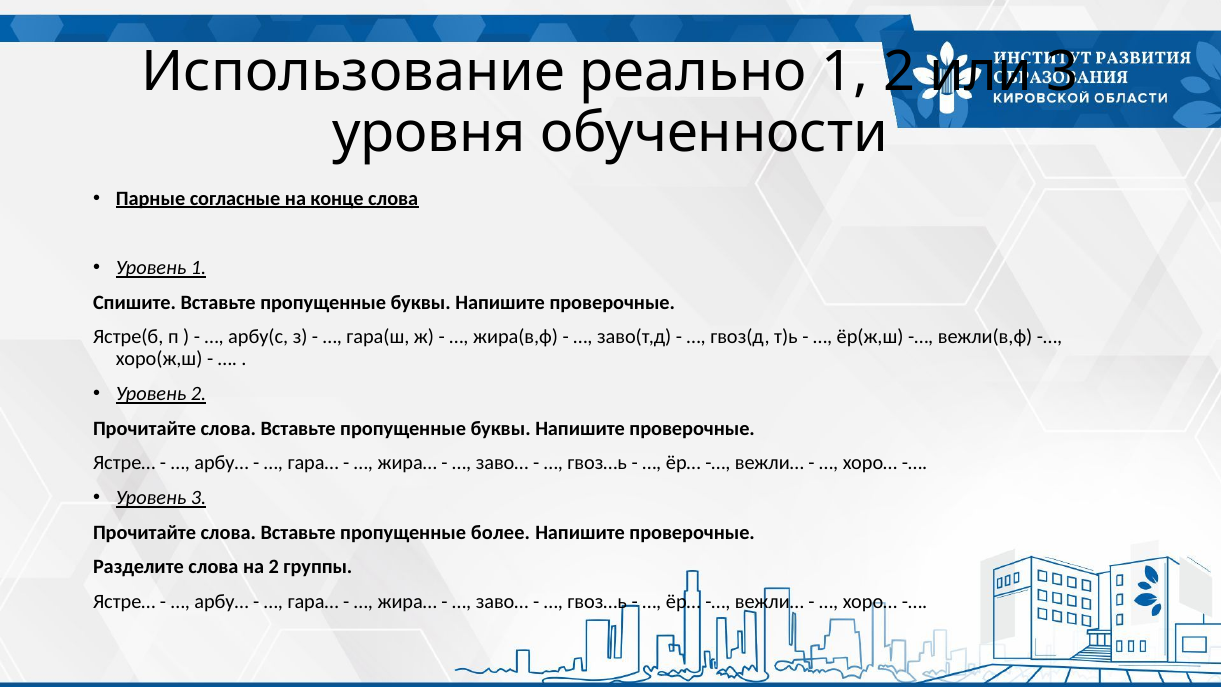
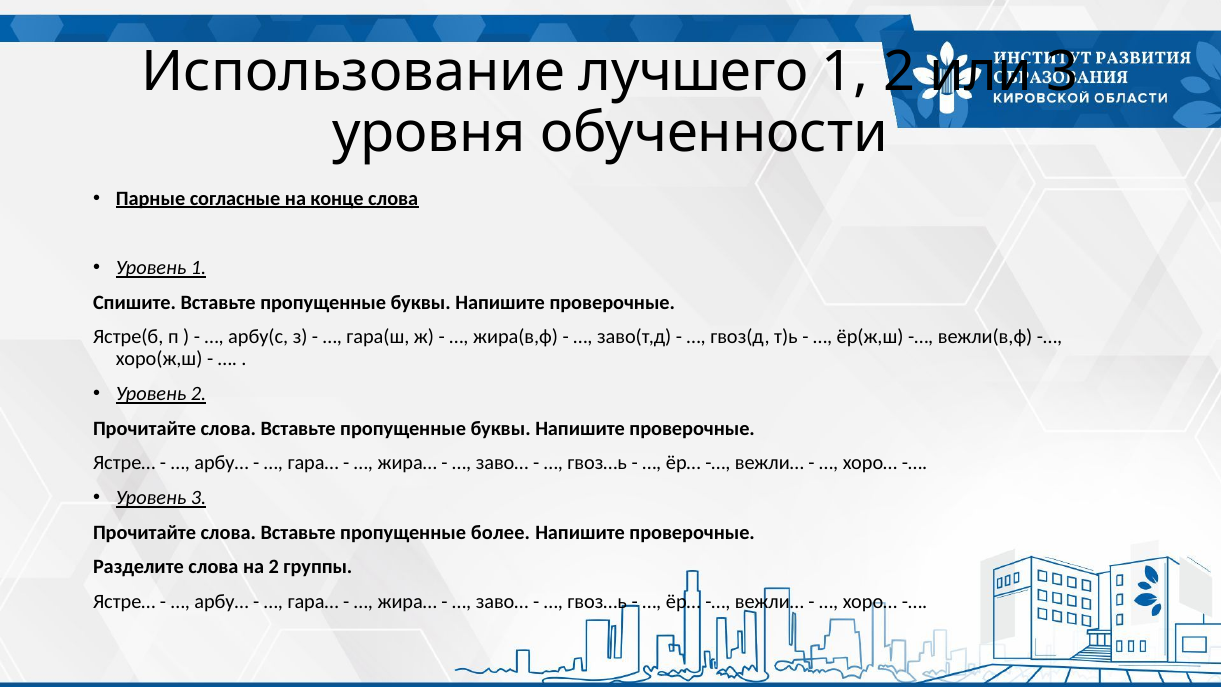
реально: реально -> лучшего (694, 72)
